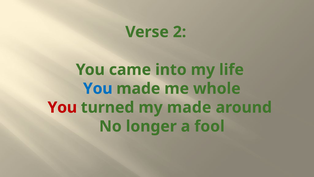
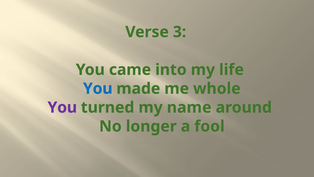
2: 2 -> 3 (180, 32)
You colour: red -> purple (62, 107)
my made: made -> name (189, 107)
